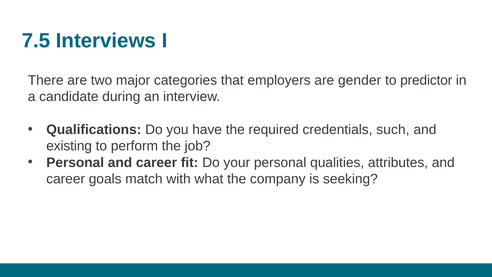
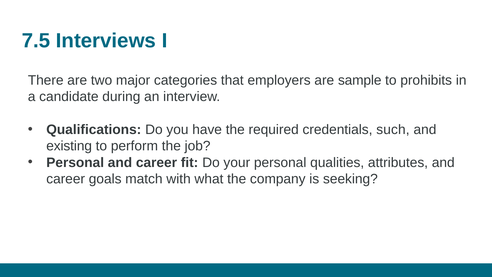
gender: gender -> sample (360, 80)
predictor: predictor -> prohibits (426, 80)
